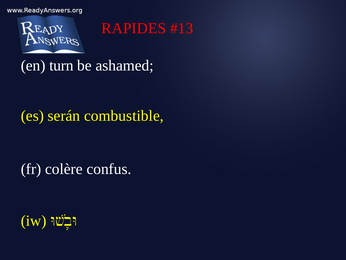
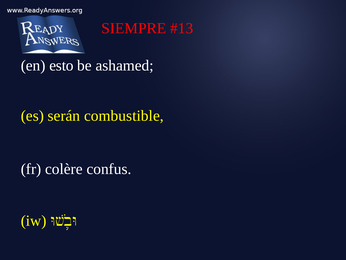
RAPIDES: RAPIDES -> SIEMPRE (134, 28)
turn: turn -> esto (61, 65)
